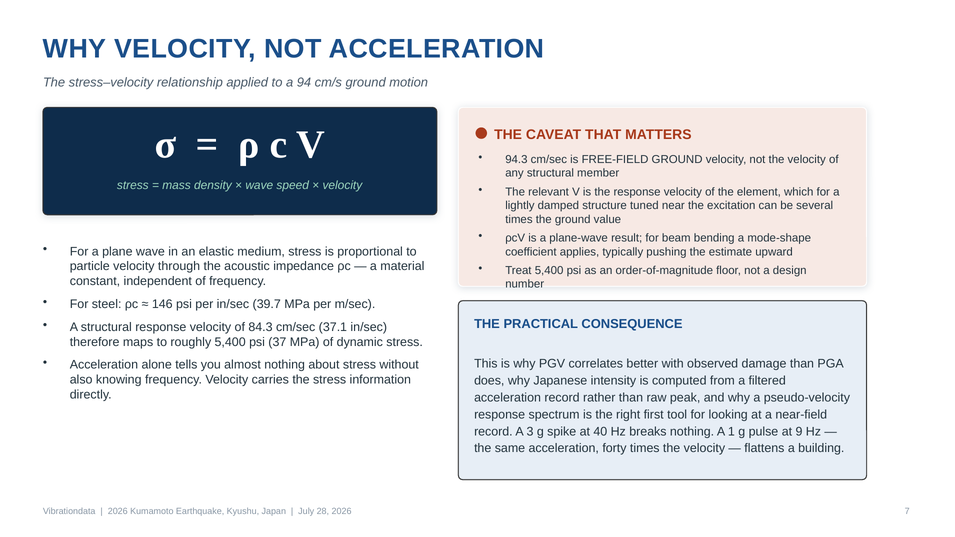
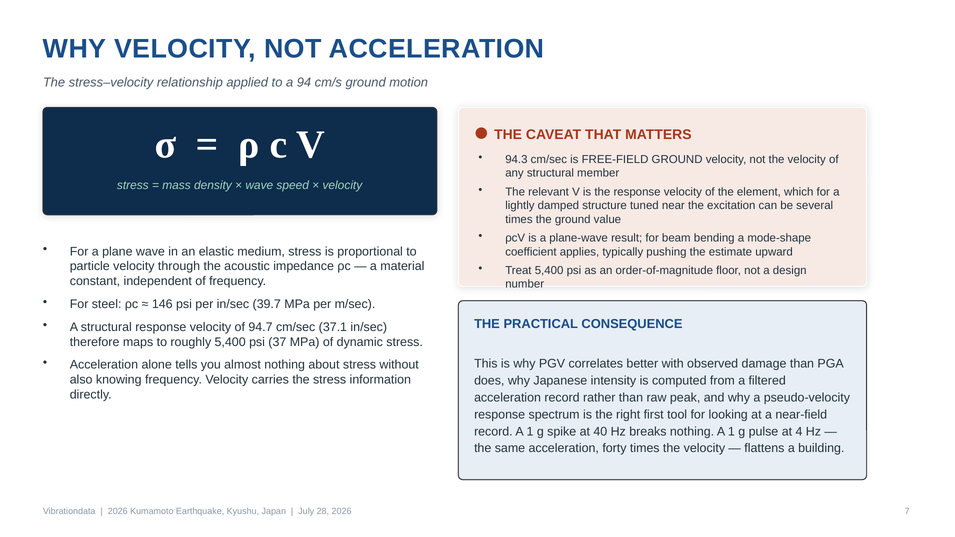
84.3: 84.3 -> 94.7 (261, 327)
record A 3: 3 -> 1 (530, 432)
9: 9 -> 4 (799, 432)
